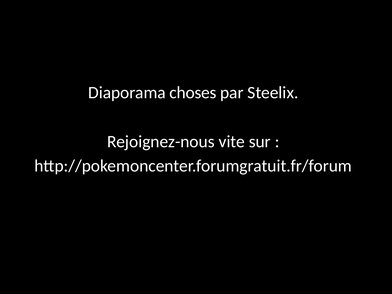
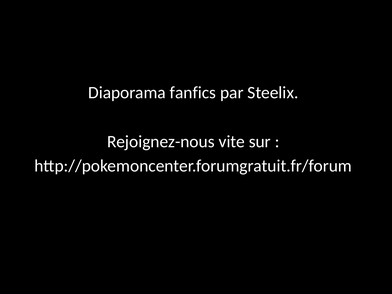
choses: choses -> fanfics (193, 93)
